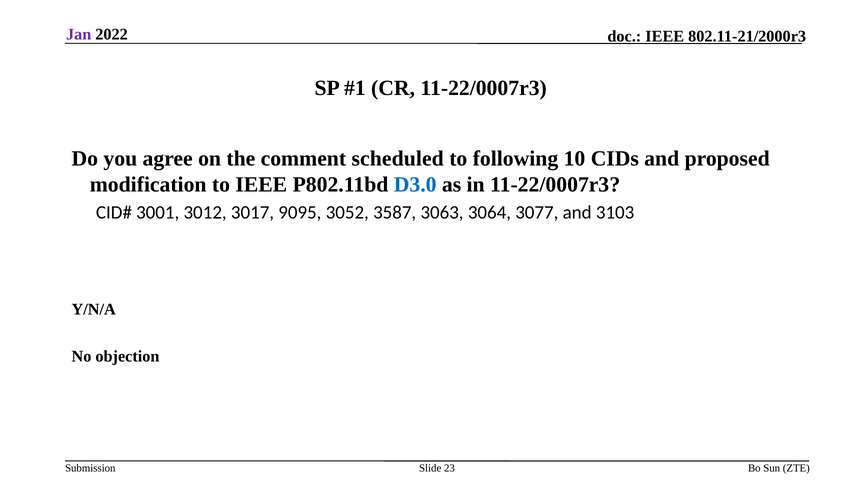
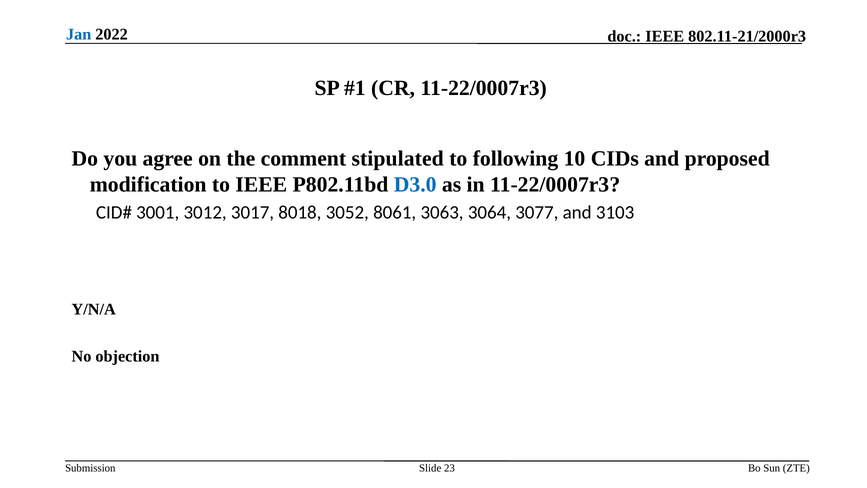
Jan colour: purple -> blue (79, 34)
scheduled: scheduled -> stipulated (398, 159)
9095: 9095 -> 8018 (300, 212)
3587: 3587 -> 8061 (395, 212)
